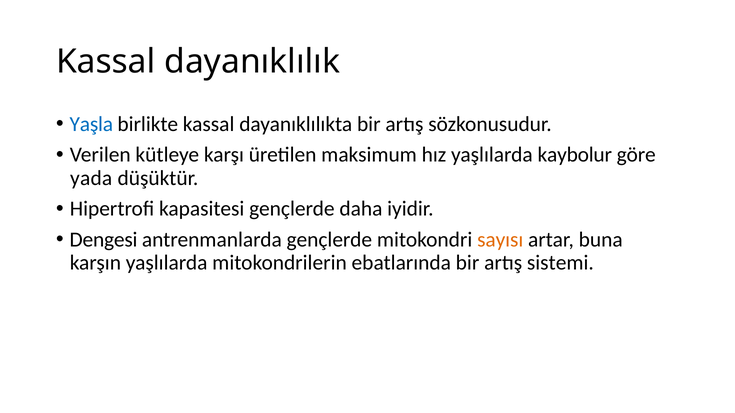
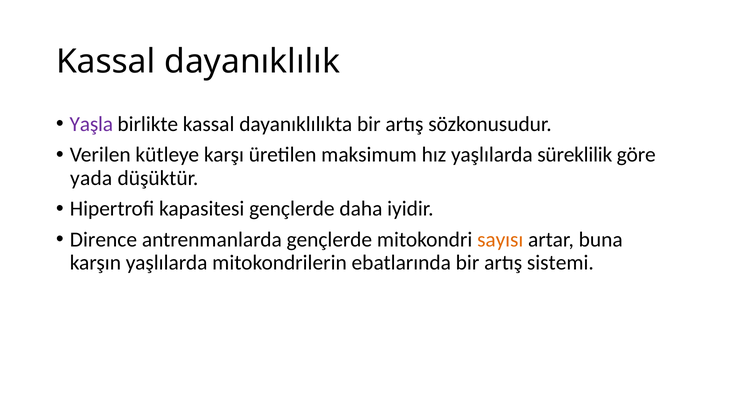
Yaşla colour: blue -> purple (91, 124)
kaybolur: kaybolur -> süreklilik (575, 155)
Dengesi: Dengesi -> Dirence (103, 240)
